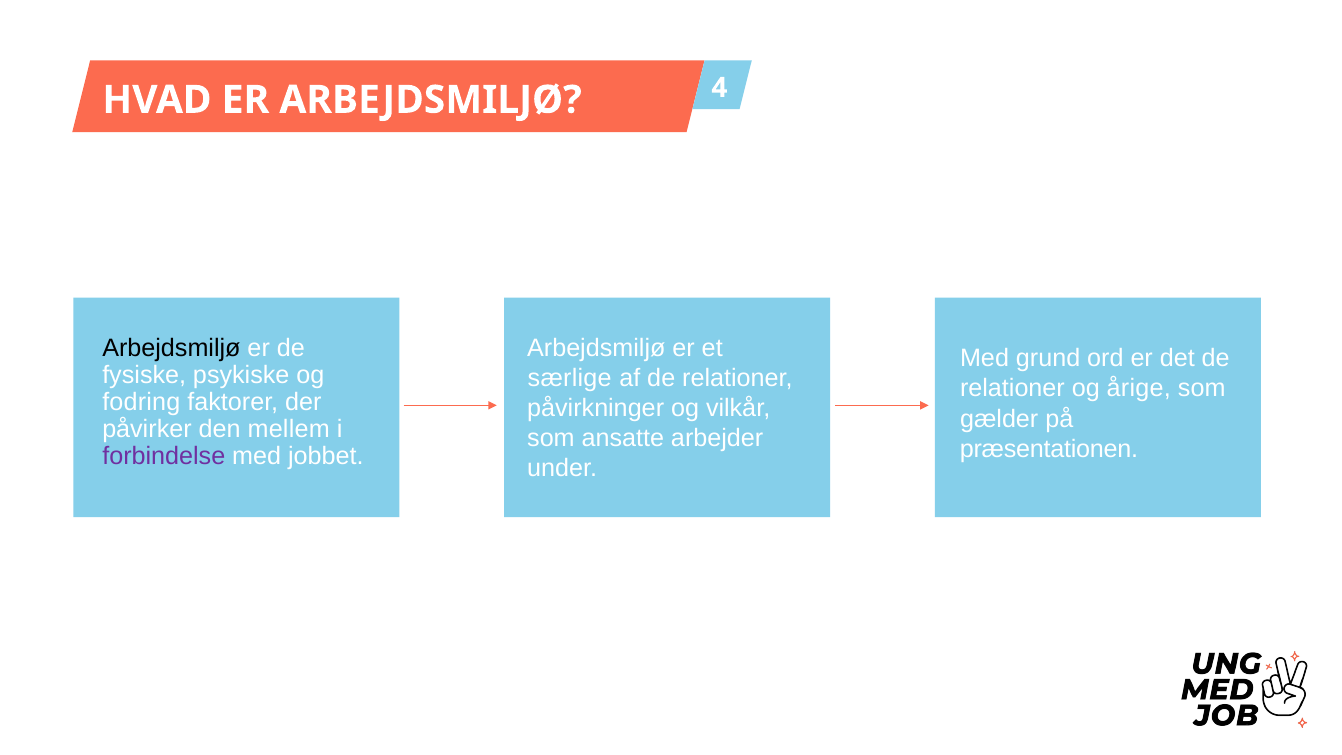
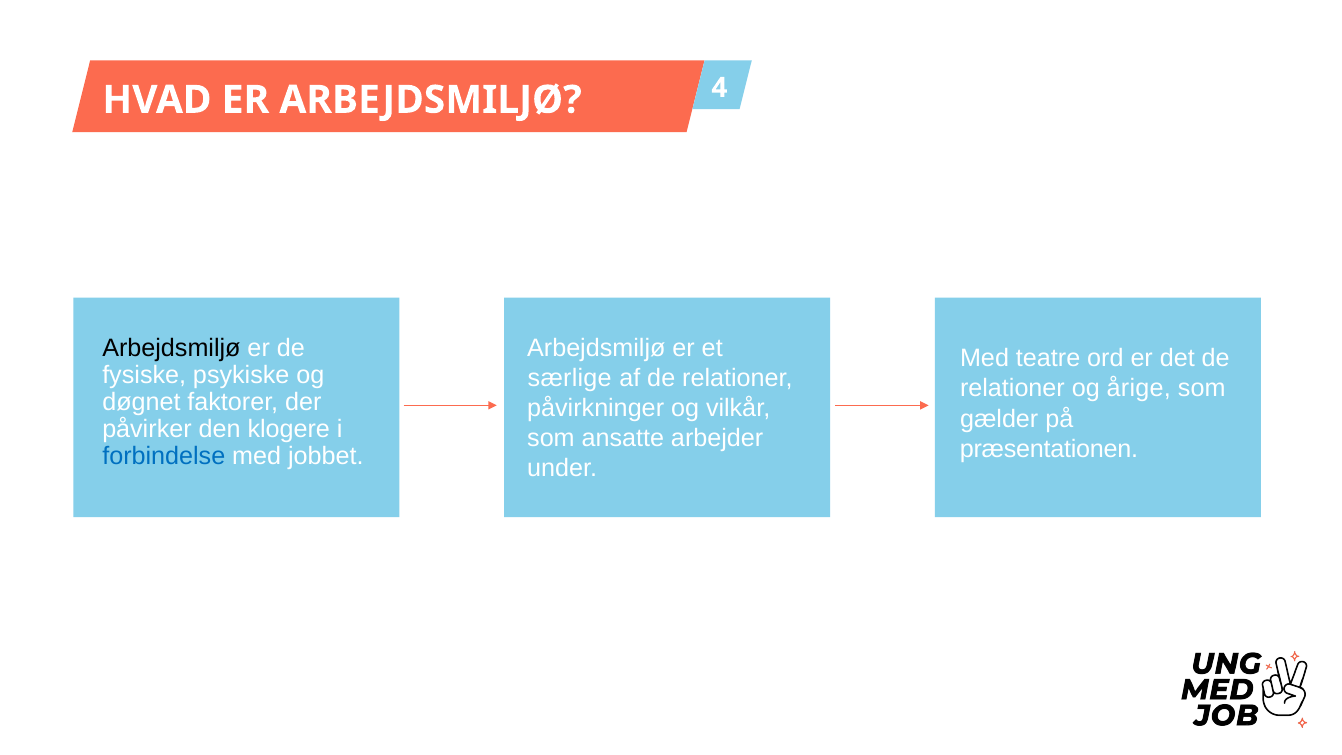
grund: grund -> teatre (1048, 358)
fodring: fodring -> døgnet (141, 402)
mellem: mellem -> klogere (289, 429)
forbindelse colour: purple -> blue (164, 457)
